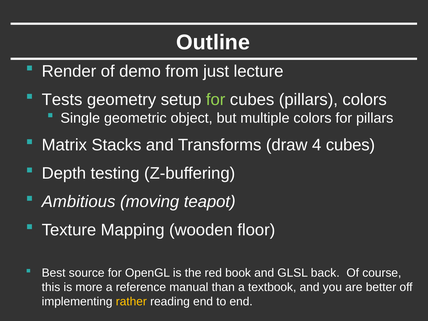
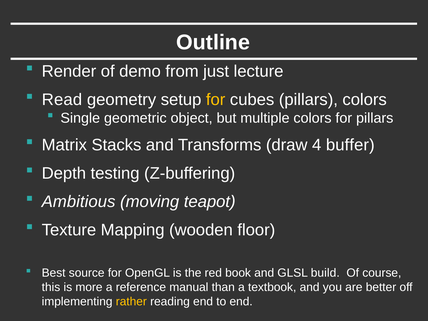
Tests: Tests -> Read (62, 100)
for colour: light green -> yellow (216, 100)
4 cubes: cubes -> buffer (350, 145)
back: back -> build (325, 273)
